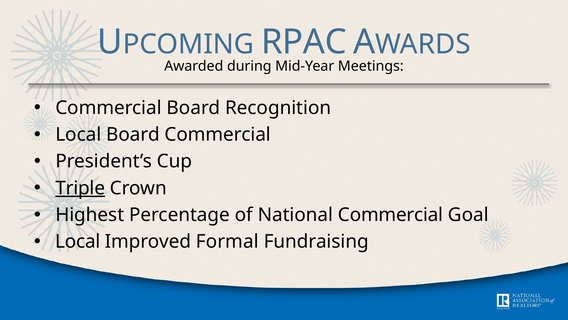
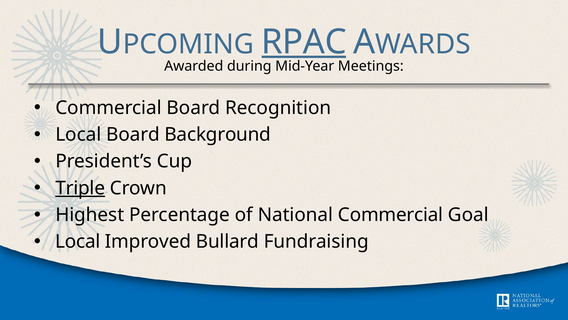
RPAC underline: none -> present (304, 42)
Board Commercial: Commercial -> Background (218, 134)
Formal: Formal -> Bullard (227, 241)
